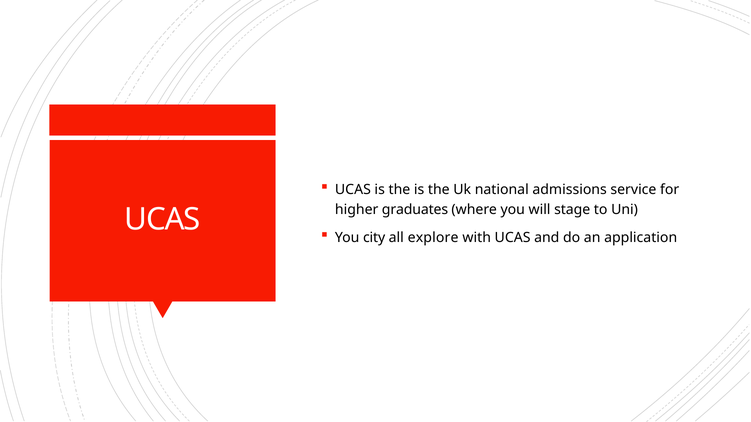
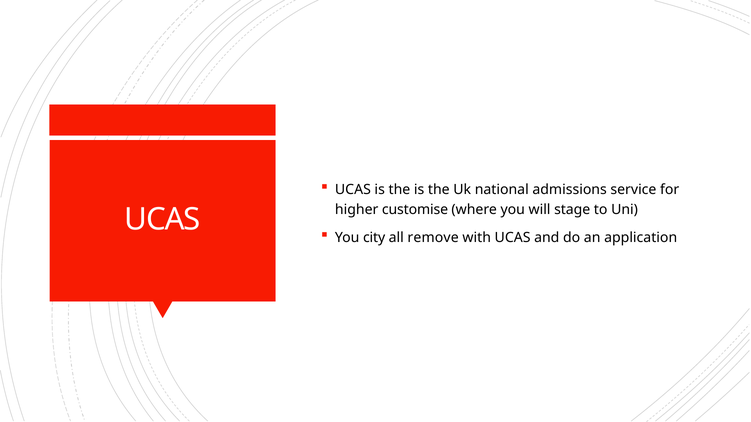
graduates: graduates -> customise (415, 210)
explore: explore -> remove (433, 238)
